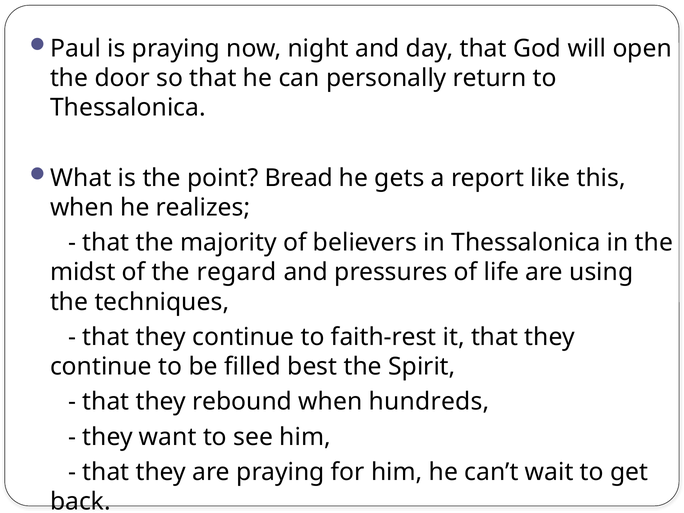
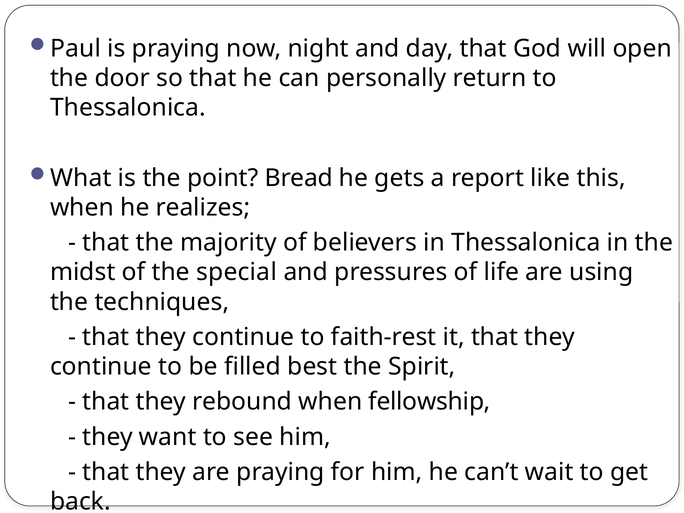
regard: regard -> special (237, 272)
hundreds: hundreds -> fellowship (429, 402)
